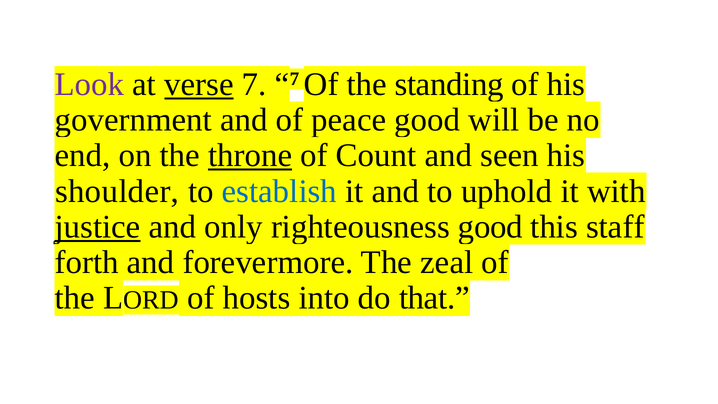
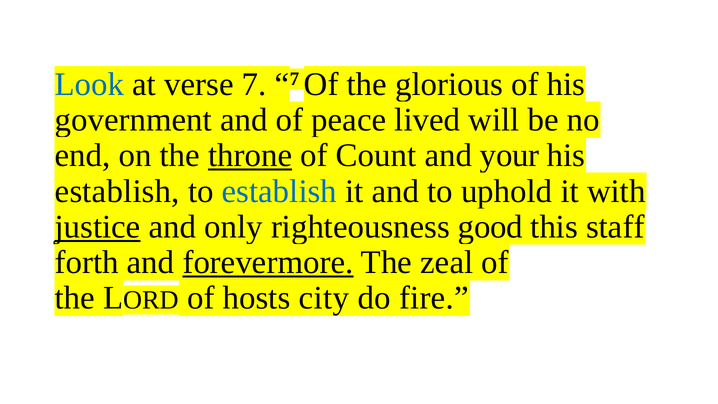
Look colour: purple -> blue (89, 84)
verse underline: present -> none (199, 84)
standing: standing -> glorious (449, 84)
peace good: good -> lived (427, 120)
seen: seen -> your (510, 155)
shoulder: shoulder -> establish (117, 191)
forevermore underline: none -> present (268, 262)
into: into -> city (324, 298)
that: that -> fire (434, 298)
